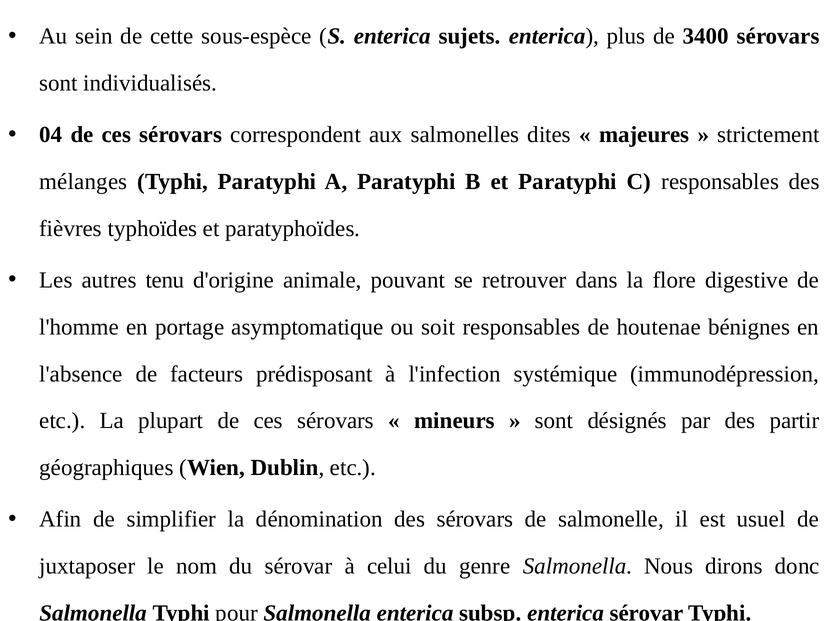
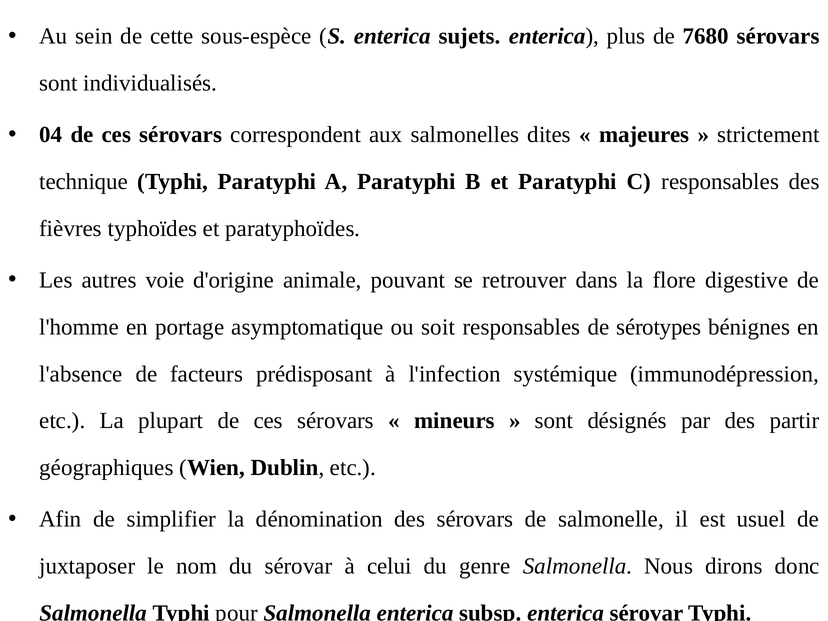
3400: 3400 -> 7680 (706, 36)
mélanges: mélanges -> technique (84, 182)
tenu: tenu -> voie (165, 280)
houtenae: houtenae -> sérotypes (659, 327)
